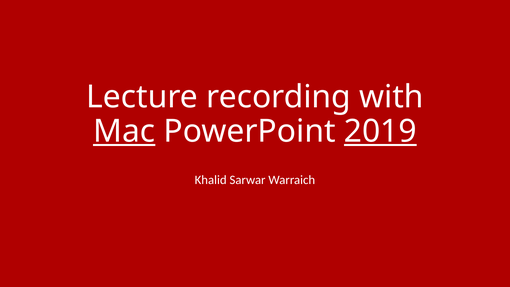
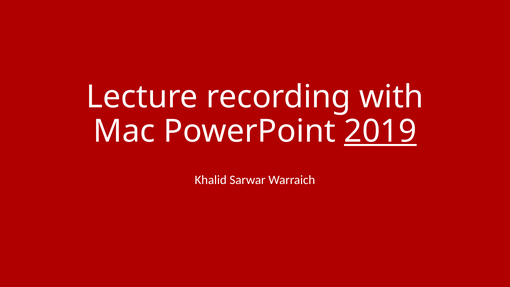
Mac underline: present -> none (124, 131)
